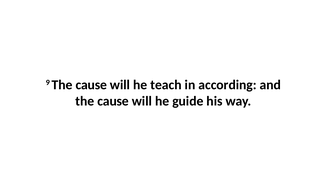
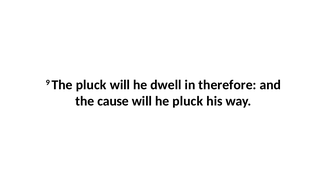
9 The cause: cause -> pluck (91, 85)
teach: teach -> dwell (166, 85)
according: according -> therefore (227, 85)
he guide: guide -> pluck (188, 101)
